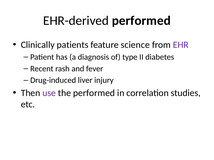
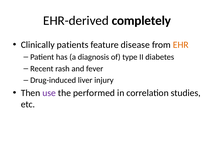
EHR-derived performed: performed -> completely (141, 21)
science: science -> disease (135, 45)
EHR colour: purple -> orange (181, 45)
